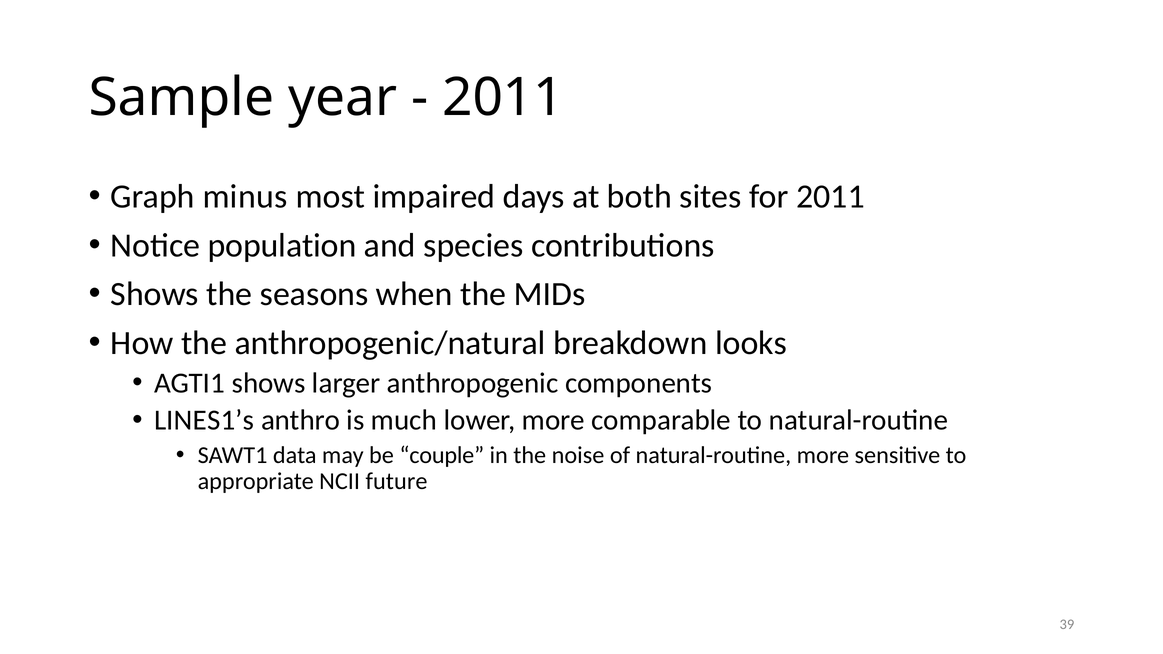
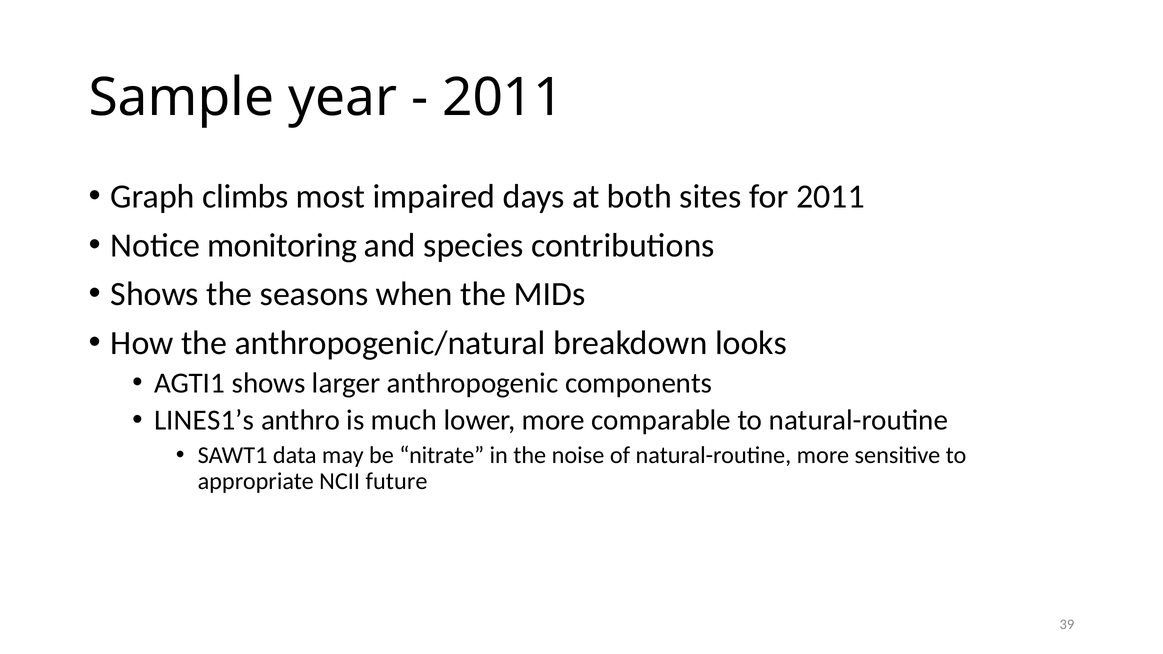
minus: minus -> climbs (245, 197)
population: population -> monitoring (282, 245)
couple: couple -> nitrate (442, 455)
